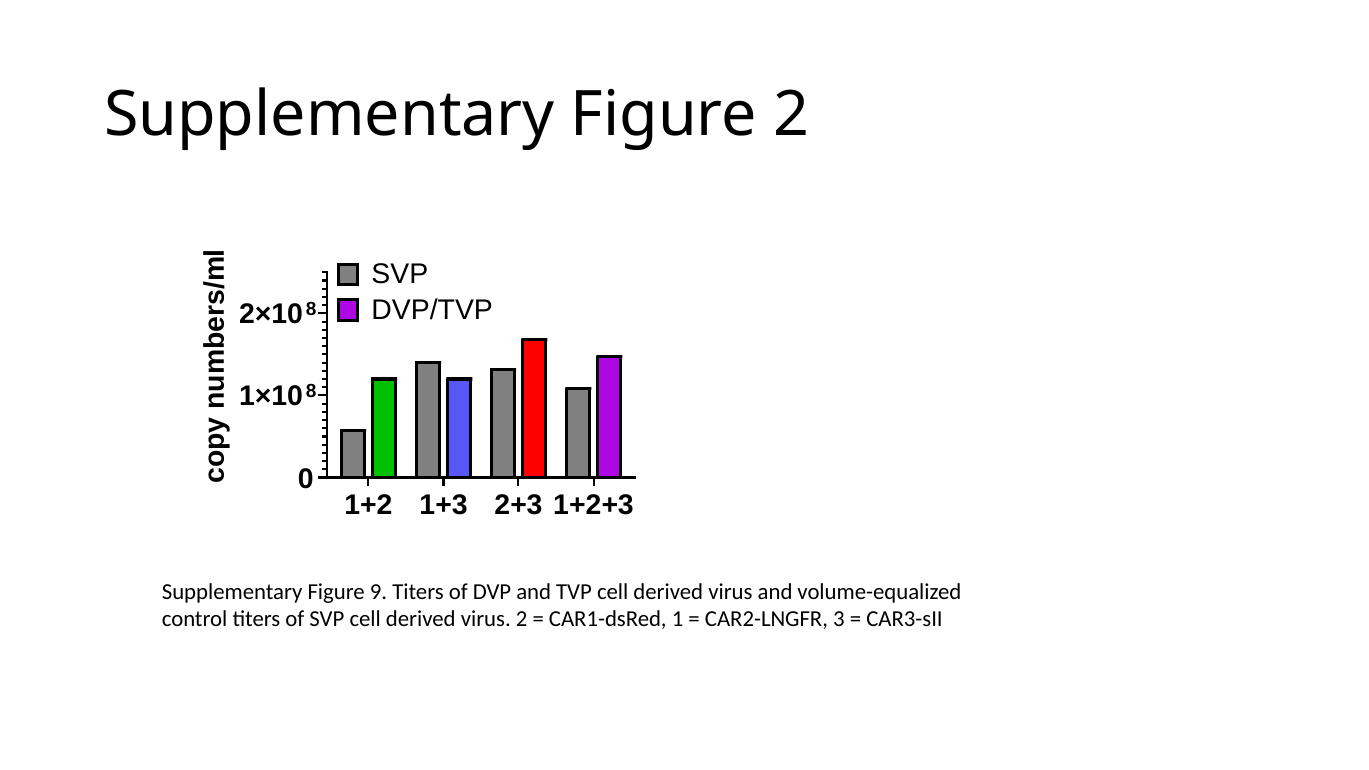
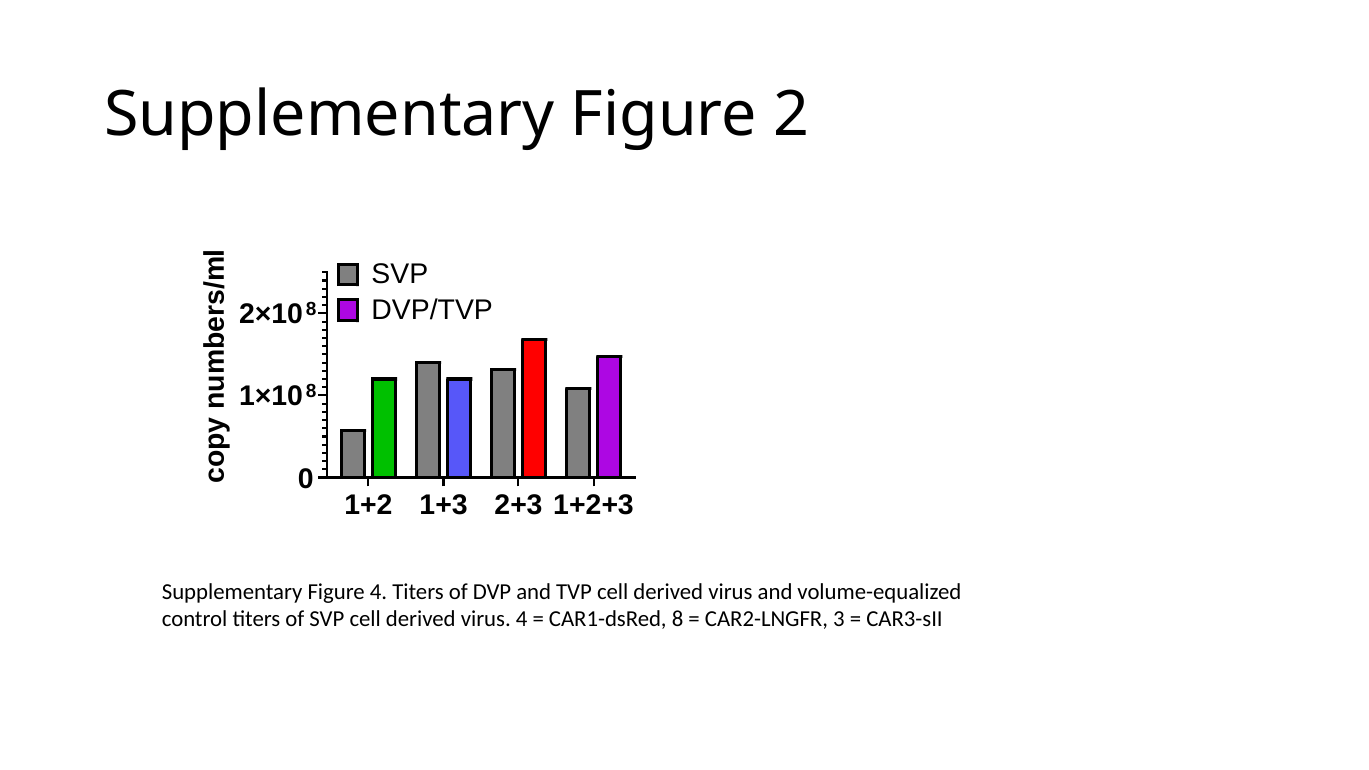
Figure 9: 9 -> 4 (379, 592)
virus 2: 2 -> 4 (522, 619)
1: 1 -> 8 (678, 619)
